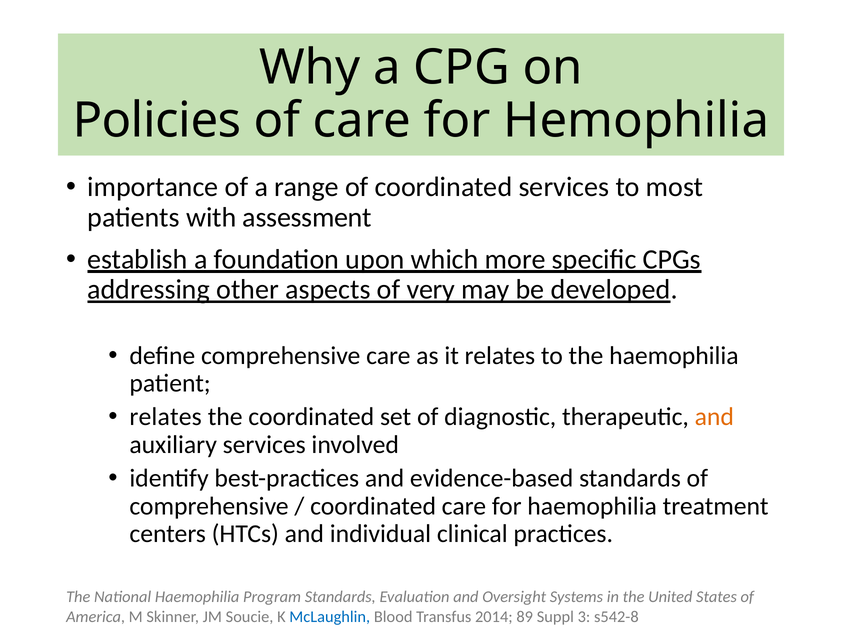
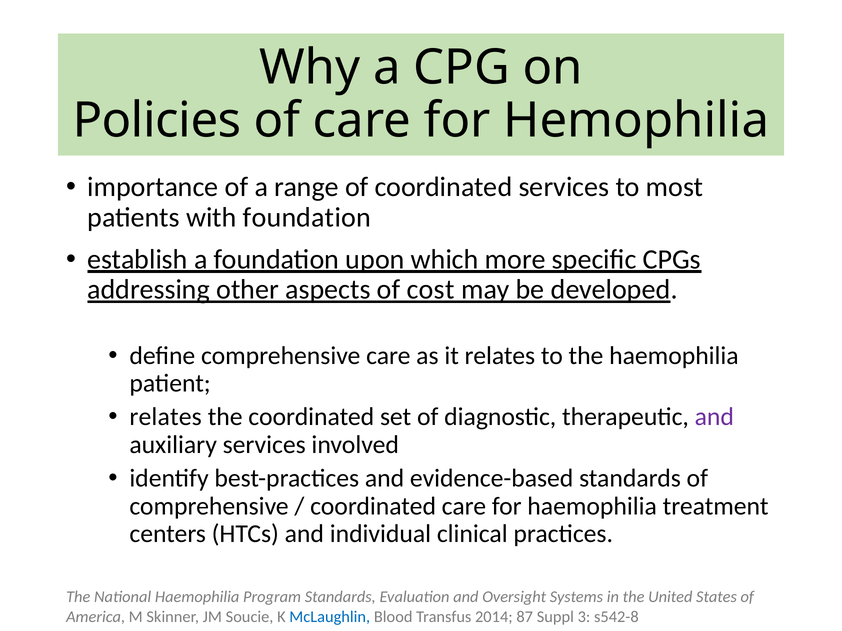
with assessment: assessment -> foundation (307, 218)
very: very -> cost (431, 290)
and colour: orange -> purple (714, 417)
89: 89 -> 87 (525, 617)
